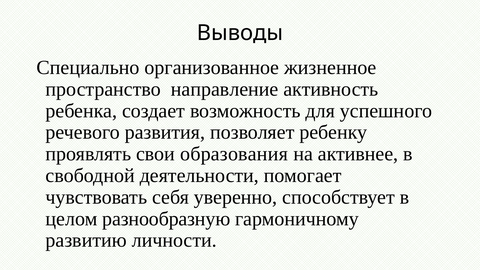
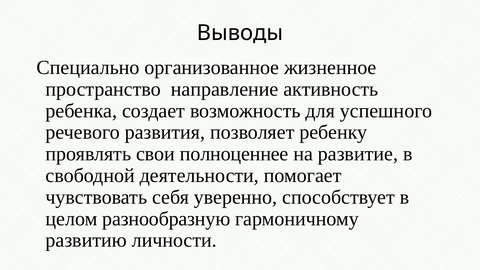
образования: образования -> полноценнее (234, 154)
активнее: активнее -> развитие (358, 154)
